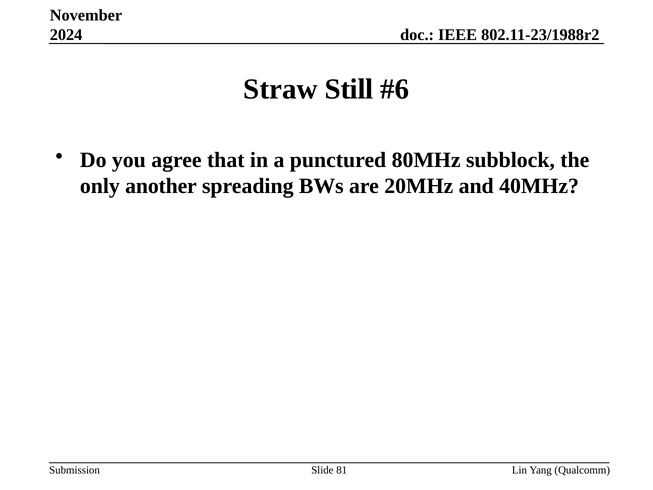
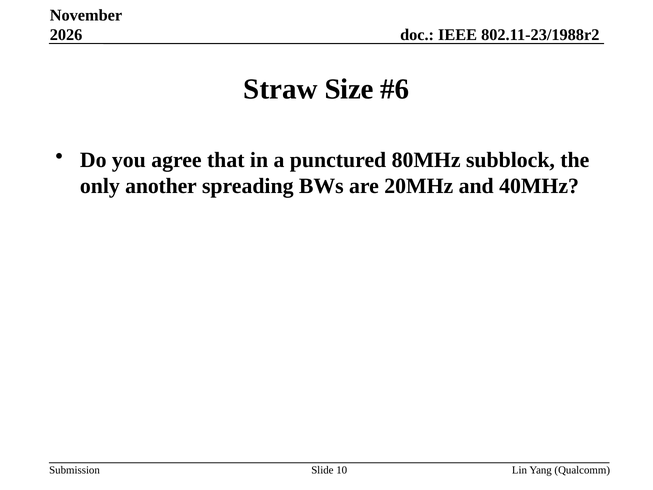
2024: 2024 -> 2026 (66, 35)
Still: Still -> Size (349, 89)
81: 81 -> 10 (342, 470)
